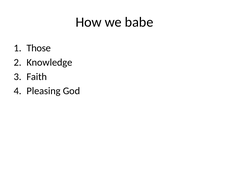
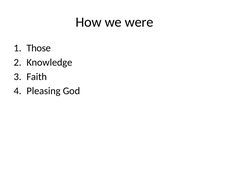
babe: babe -> were (139, 22)
